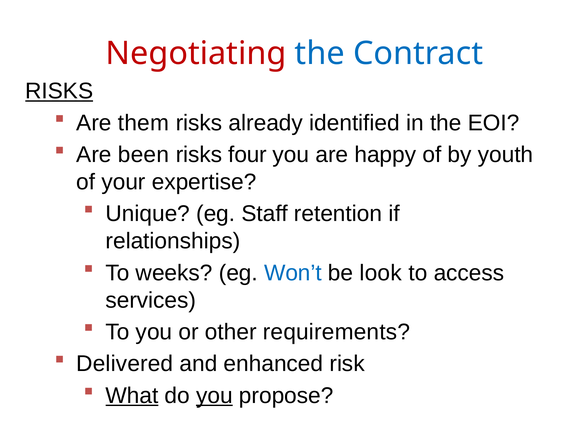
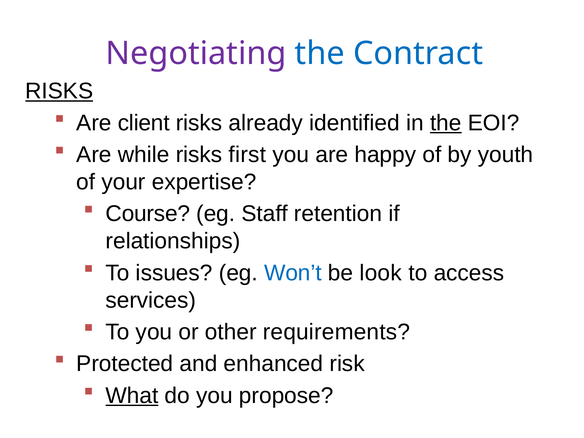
Negotiating colour: red -> purple (196, 53)
them: them -> client (144, 123)
the underline: none -> present (446, 123)
been: been -> while (144, 155)
four: four -> first (247, 155)
Unique: Unique -> Course (148, 214)
weeks: weeks -> issues (174, 273)
Delivered: Delivered -> Protected (125, 364)
you underline: present -> none (214, 396)
